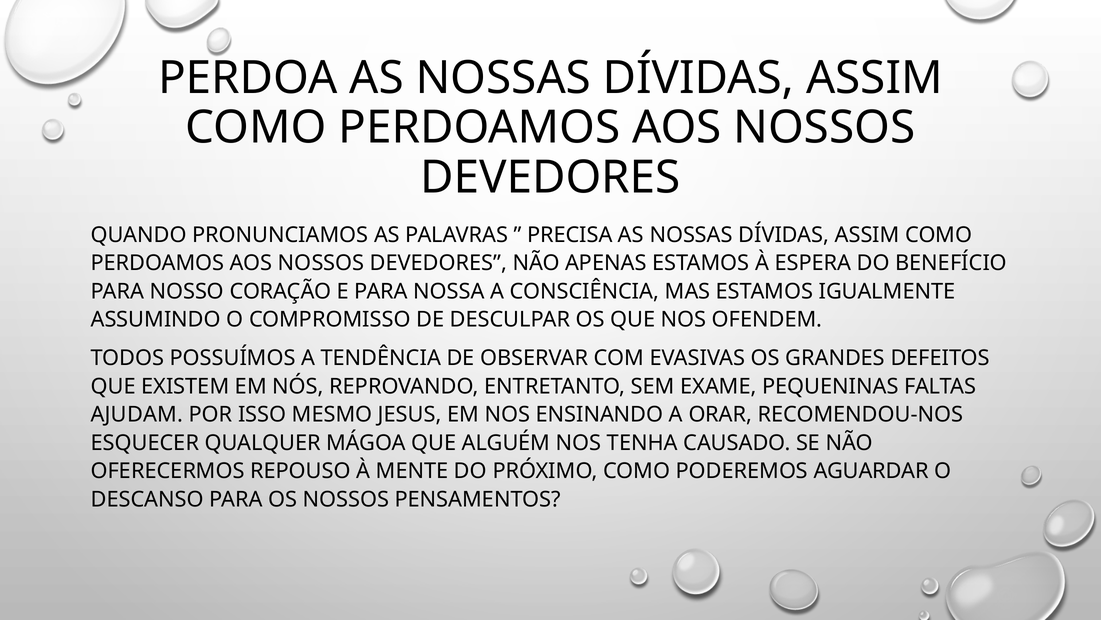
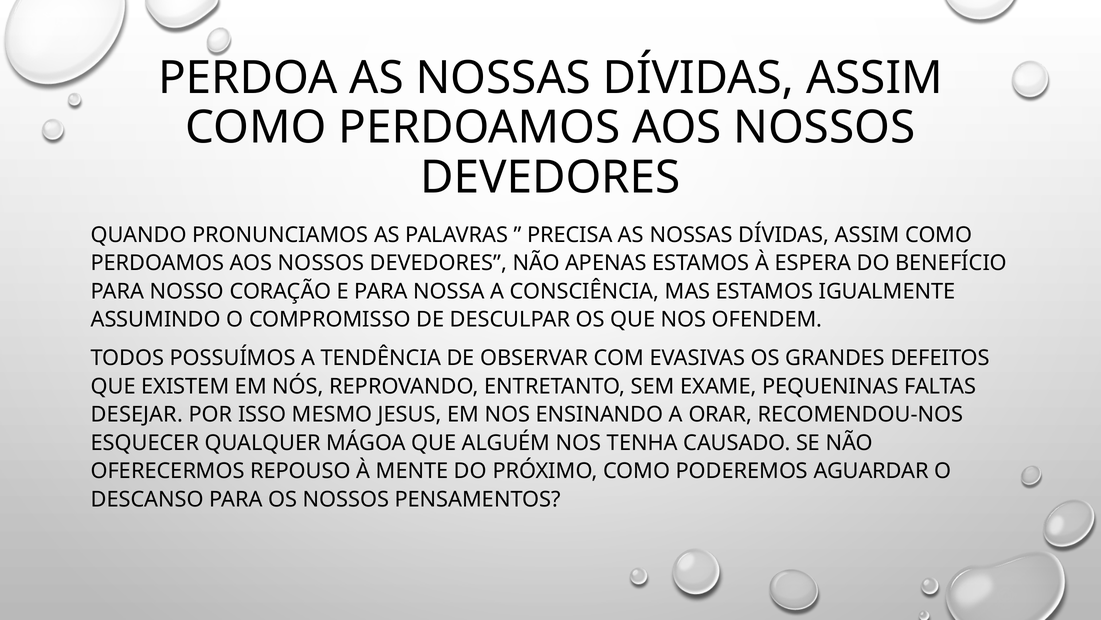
AJUDAM: AJUDAM -> DESEJAR (137, 414)
